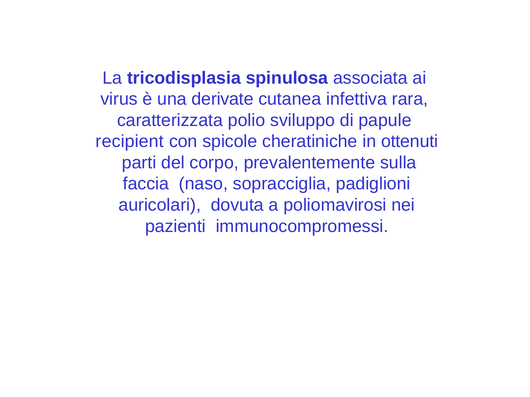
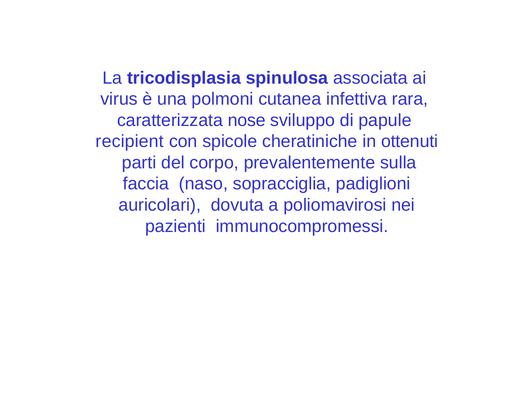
derivate: derivate -> polmoni (223, 99)
polio: polio -> nose (247, 120)
